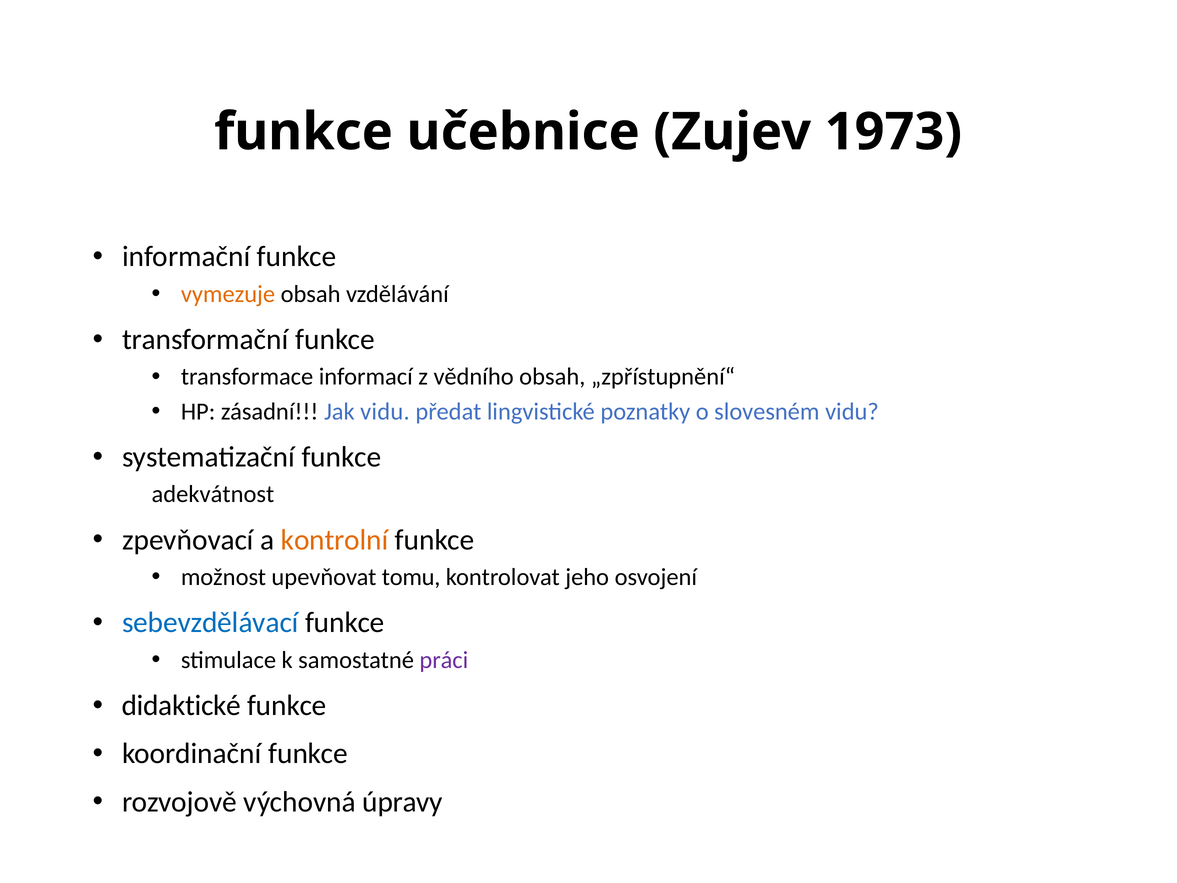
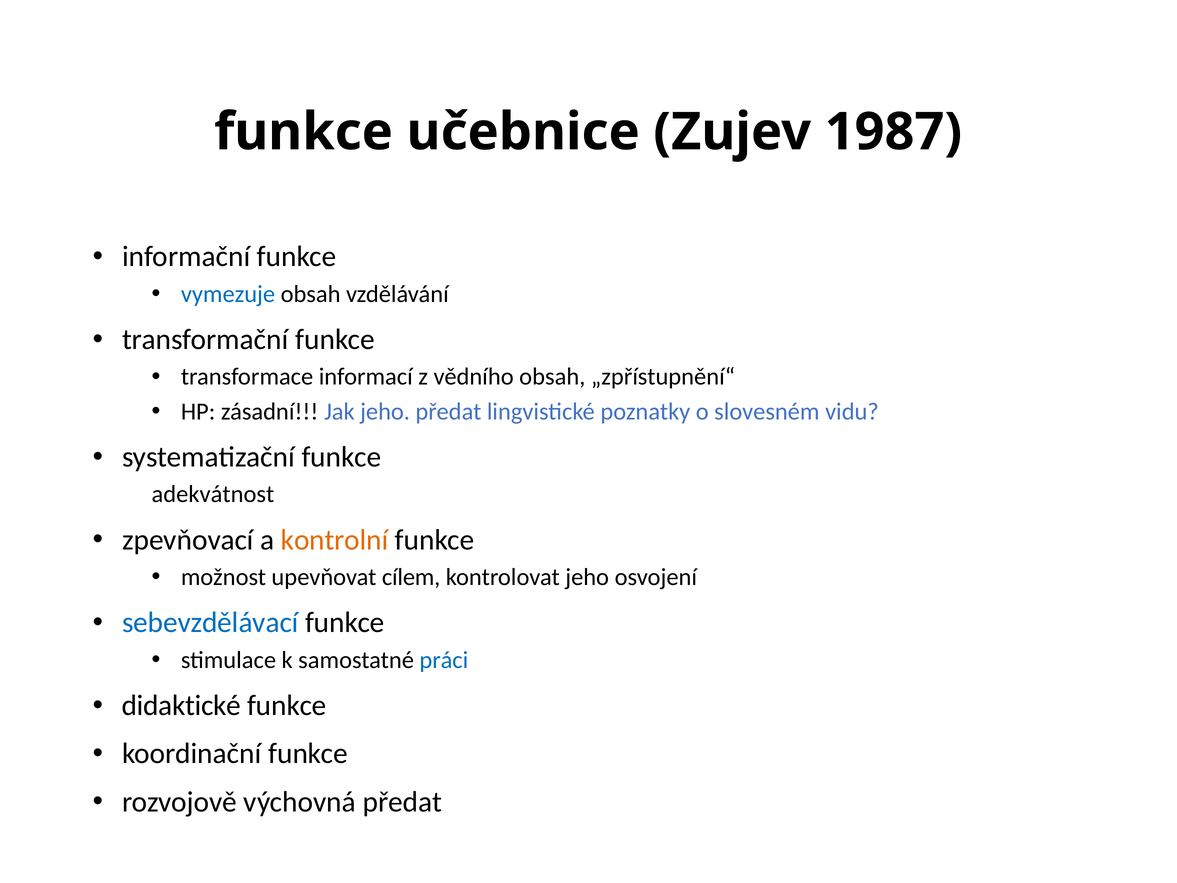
1973: 1973 -> 1987 (893, 132)
vymezuje colour: orange -> blue (228, 294)
Jak vidu: vidu -> jeho (385, 411)
tomu: tomu -> cílem (411, 577)
práci colour: purple -> blue (444, 660)
výchovná úpravy: úpravy -> předat (402, 802)
